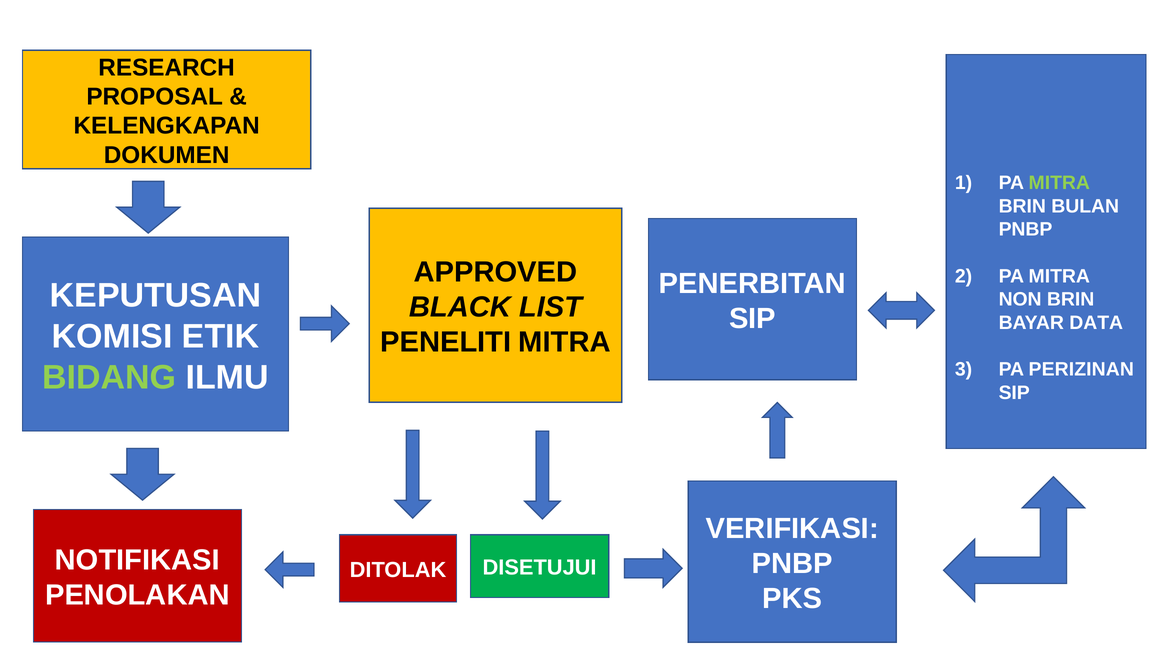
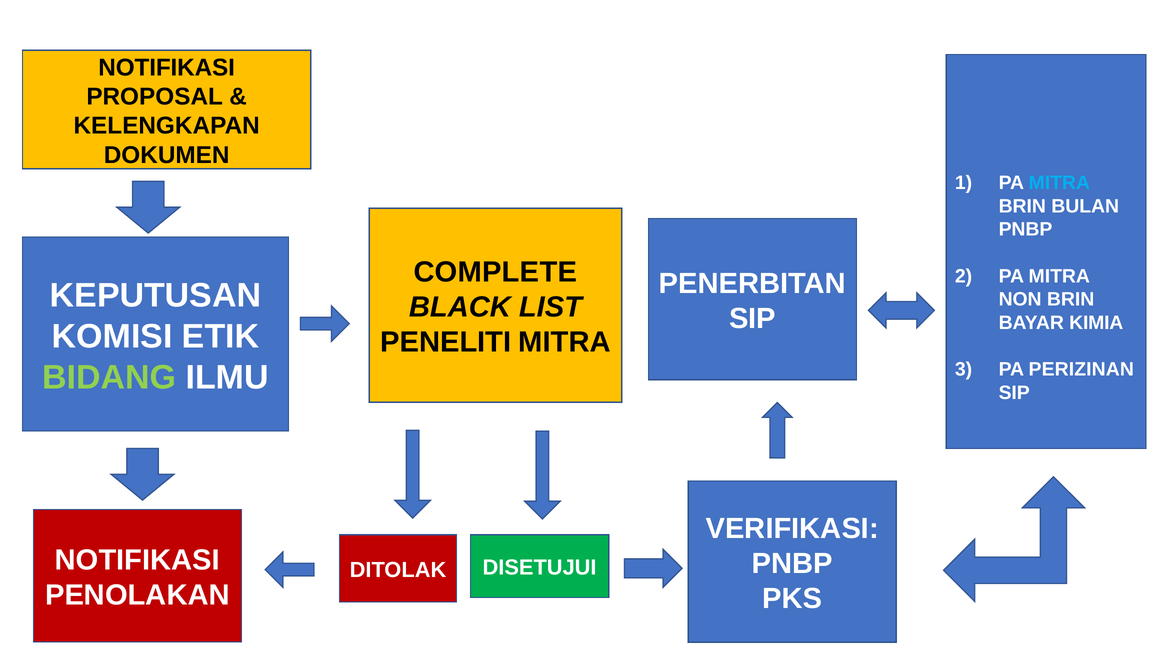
RESEARCH: RESEARCH -> NOTIFIKASI (167, 68)
MITRA colour: light green -> light blue (1059, 183)
APPROVED: APPROVED -> COMPLETE (495, 272)
DATA: DATA -> KIMIA (1096, 323)
